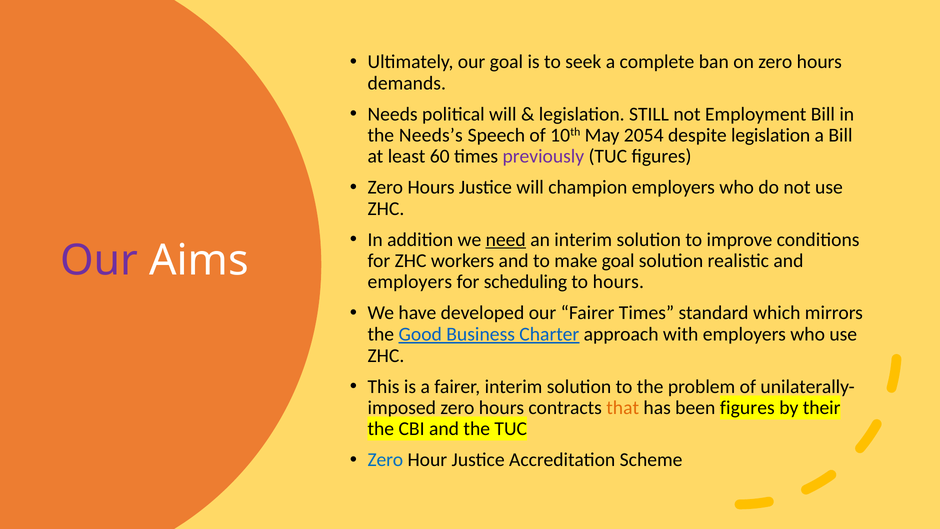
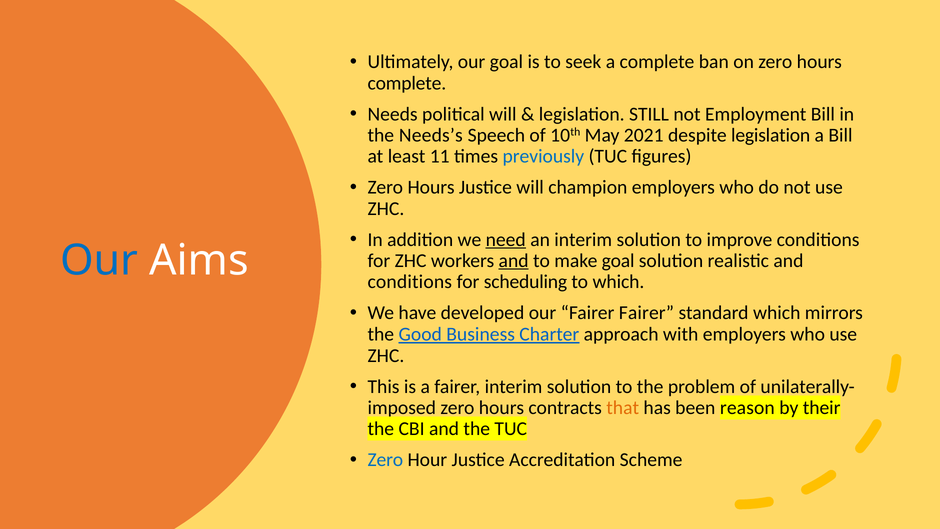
demands: demands -> complete (407, 83)
2054: 2054 -> 2021 (644, 135)
60: 60 -> 11 (440, 156)
previously colour: purple -> blue (543, 156)
Our colour: purple -> blue (99, 261)
and underline: none -> present (514, 261)
employers: employers -> conditions (410, 282)
to hours: hours -> which (618, 282)
Fairer Times: Times -> Fairer (646, 313)
been figures: figures -> reason (747, 408)
